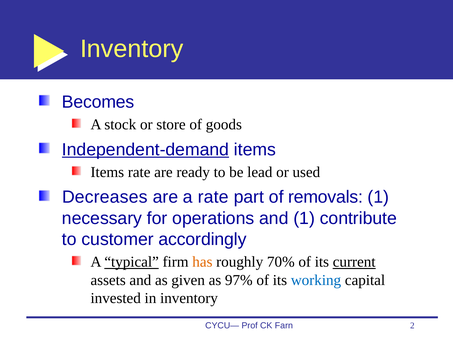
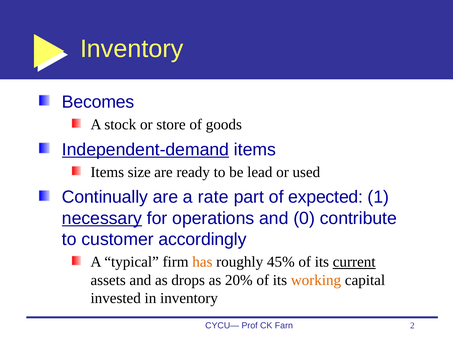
Items rate: rate -> size (139, 172)
Decreases: Decreases -> Continually (105, 197)
removals: removals -> expected (326, 197)
necessary underline: none -> present (102, 218)
and 1: 1 -> 0 (304, 218)
typical underline: present -> none (132, 262)
70%: 70% -> 45% (281, 262)
given: given -> drops (188, 280)
97%: 97% -> 20% (239, 280)
working colour: blue -> orange (316, 280)
